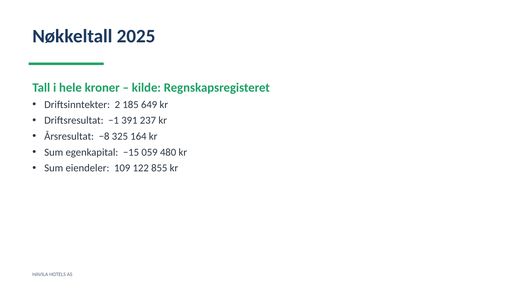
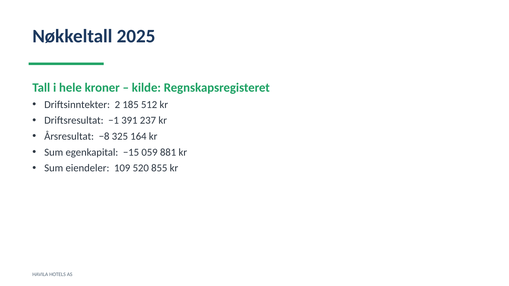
649: 649 -> 512 (149, 105)
480: 480 -> 881 (168, 152)
122: 122 -> 520 (141, 168)
